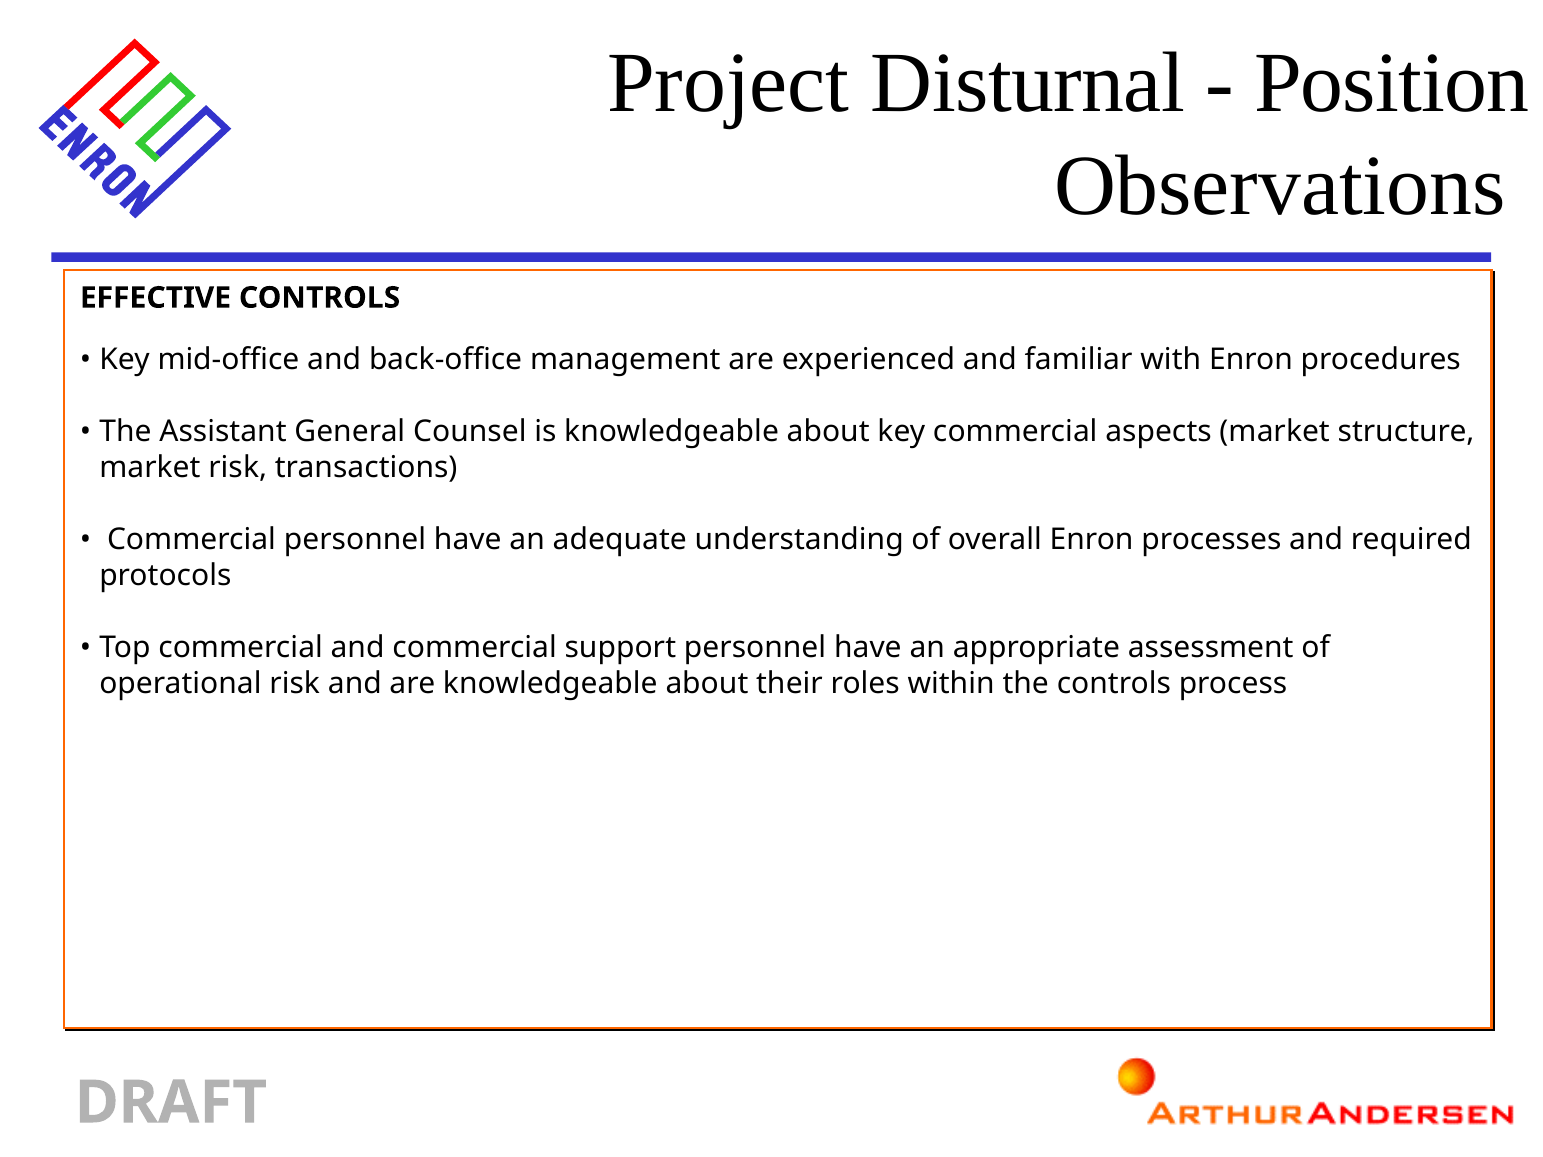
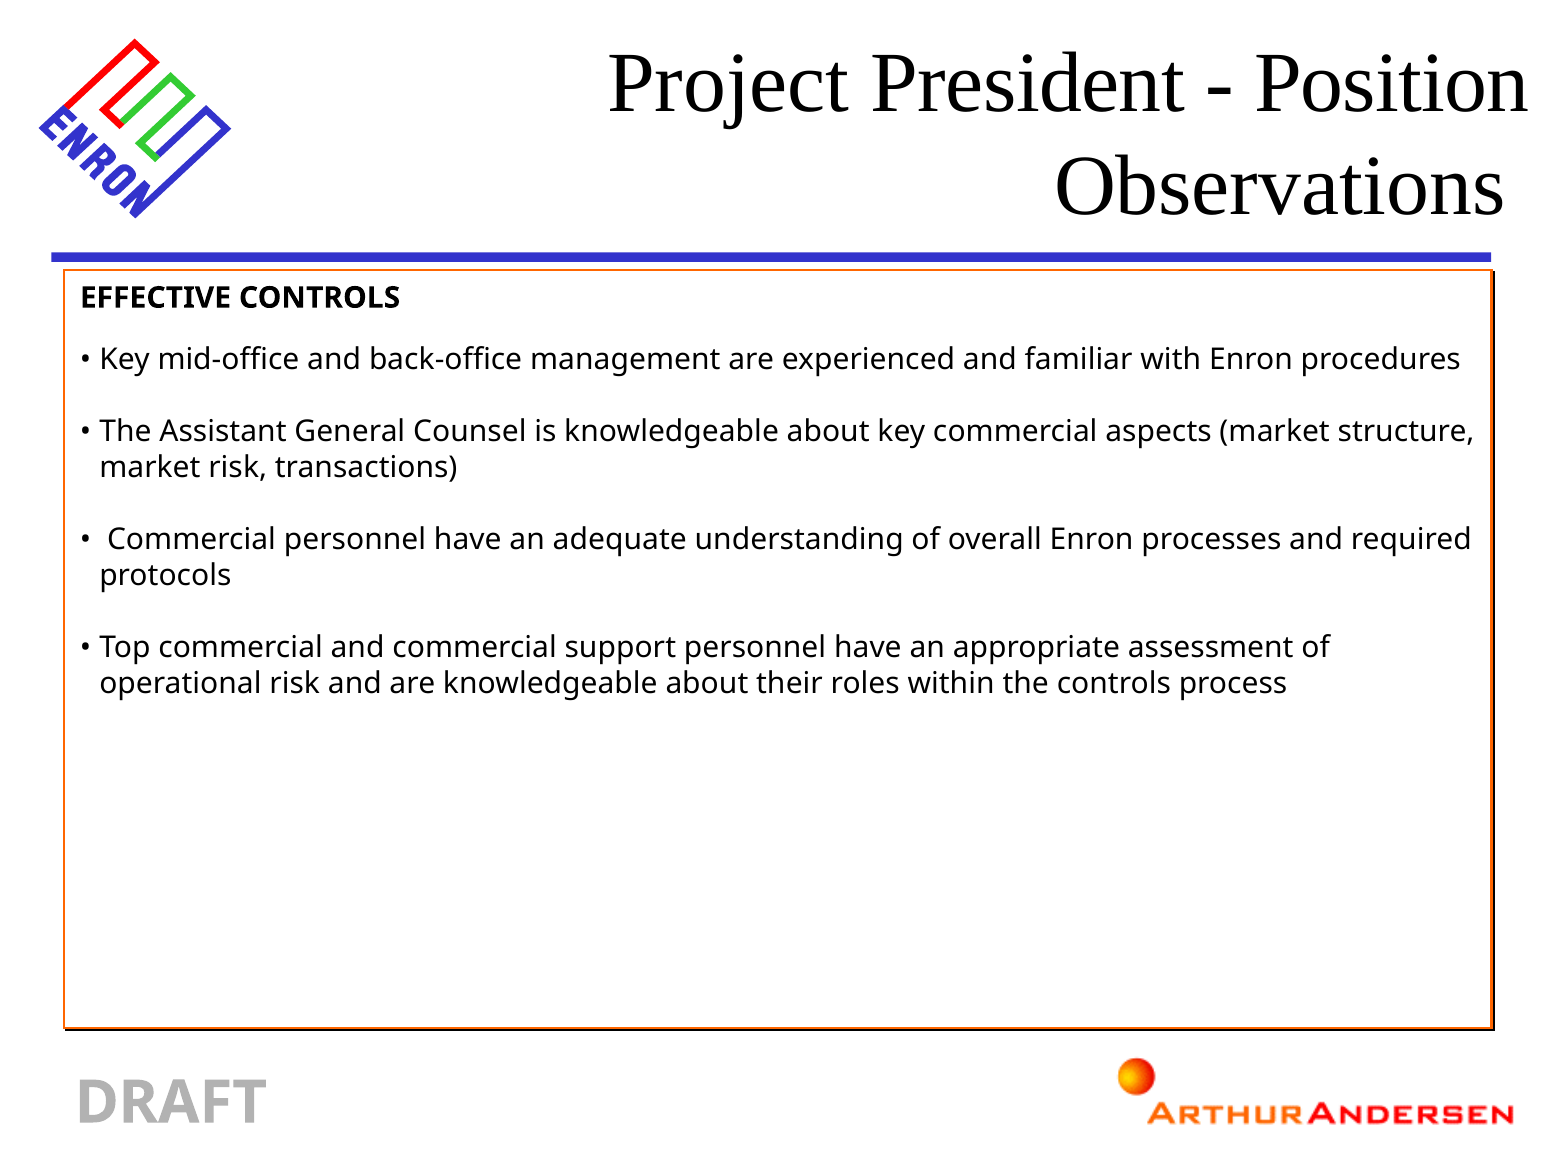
Disturnal: Disturnal -> President (1028, 83)
